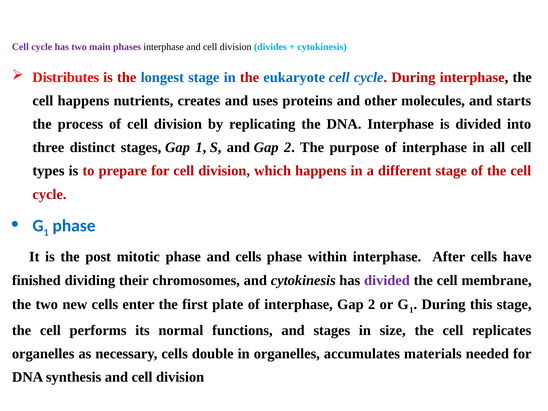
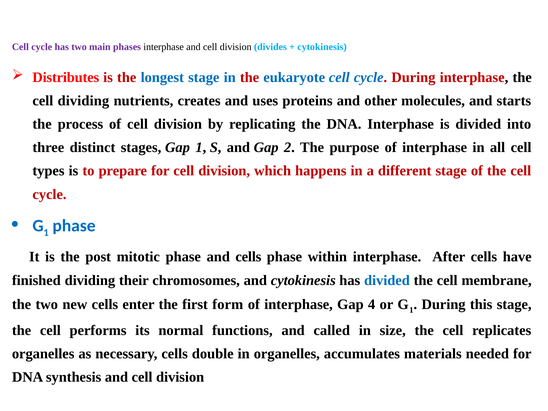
cell happens: happens -> dividing (83, 101)
divided colour: purple -> blue (387, 280)
plate: plate -> form (228, 305)
interphase Gap 2: 2 -> 4 (372, 305)
and stages: stages -> called (332, 330)
